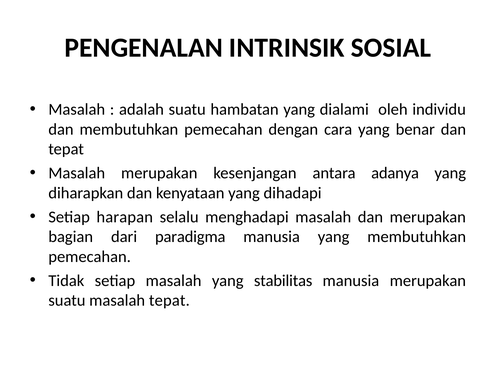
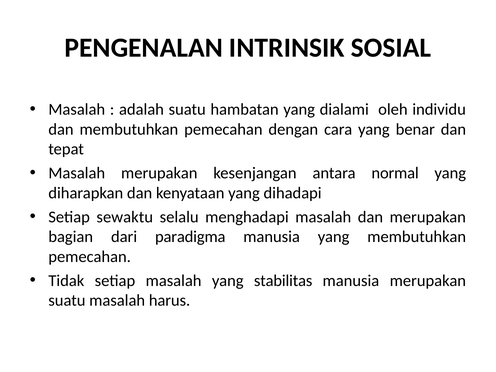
adanya: adanya -> normal (395, 173)
harapan: harapan -> sewaktu (125, 217)
masalah tepat: tepat -> harus (170, 300)
